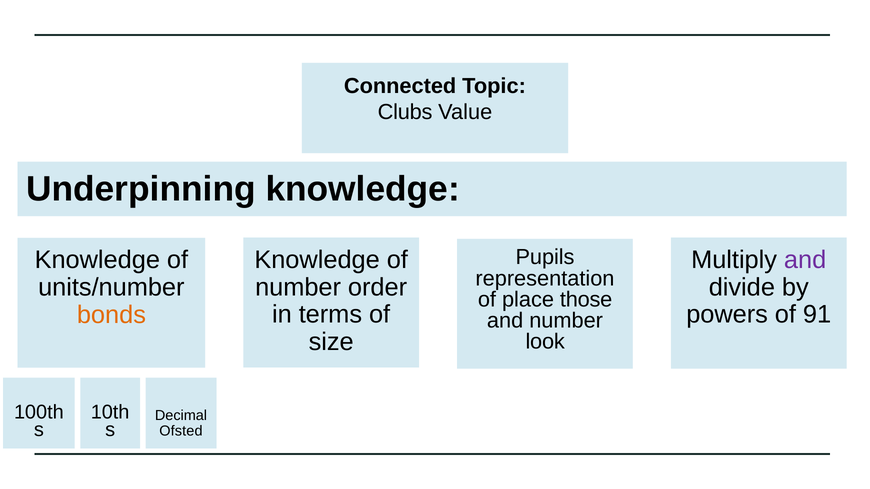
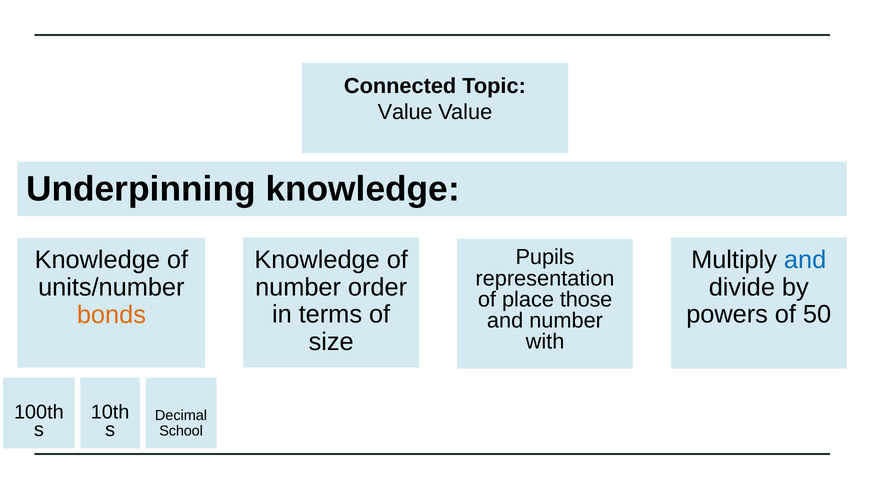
Clubs: Clubs -> Value (405, 112)
and colour: purple -> blue (805, 260)
91: 91 -> 50 (817, 315)
look: look -> with (545, 342)
Ofsted: Ofsted -> School (181, 431)
